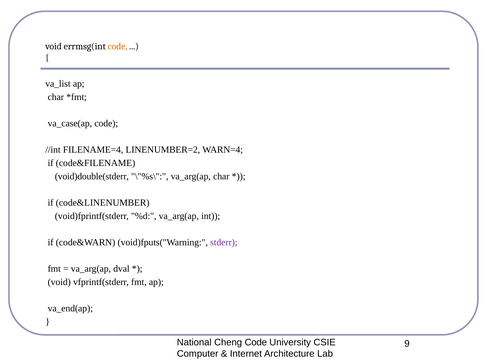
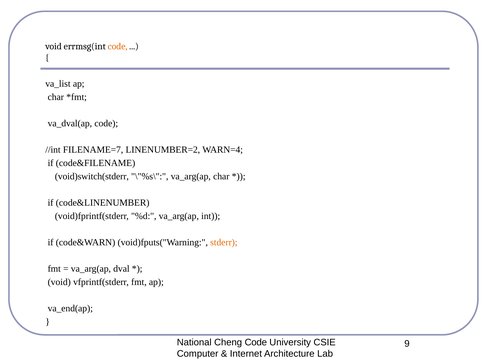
va_case(ap: va_case(ap -> va_dval(ap (70, 124)
FILENAME=4: FILENAME=4 -> FILENAME=7 (93, 150)
void)double(stderr: void)double(stderr -> void)switch(stderr (92, 177)
stderr colour: purple -> orange (224, 243)
